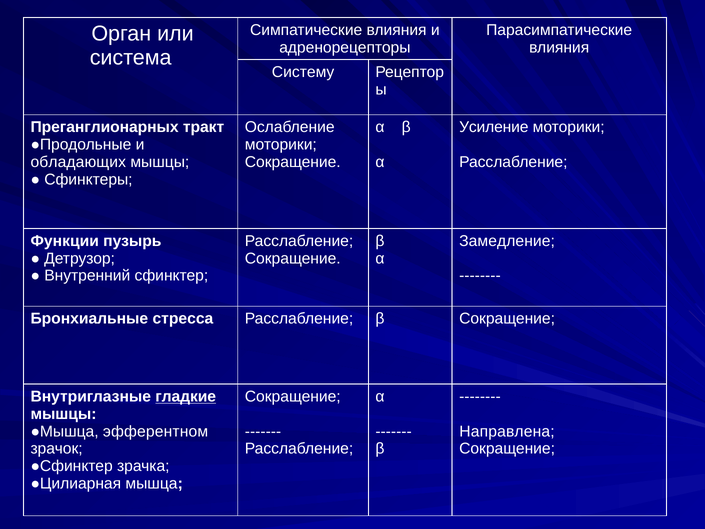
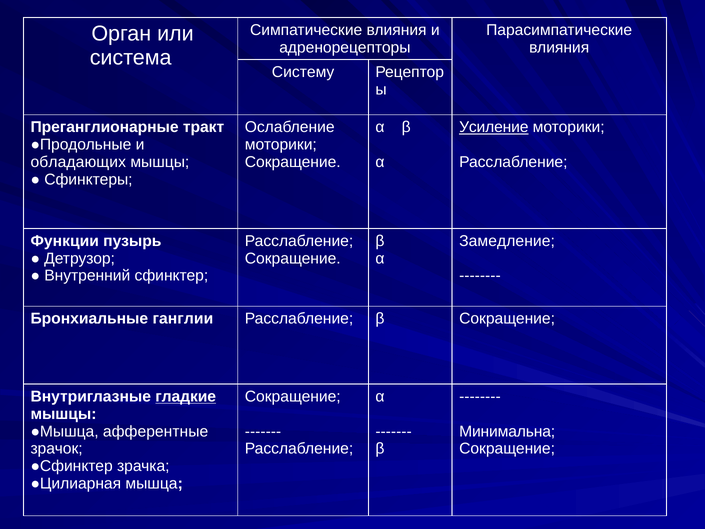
Преганглионарных: Преганглионарных -> Преганглионарные (105, 127)
Усиление underline: none -> present (494, 127)
стресса: стресса -> ганглии (183, 319)
эфферентном: эфферентном -> афферентные (156, 431)
Направлена: Направлена -> Минимальна (507, 431)
